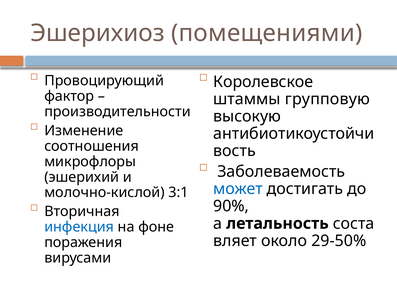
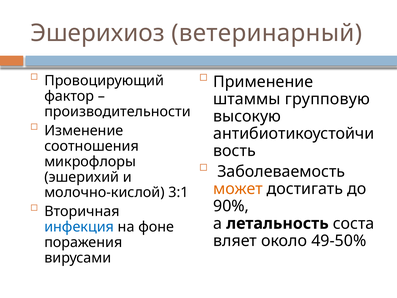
помещениями: помещениями -> ветеринарный (267, 33)
Королевское: Королевское -> Применение (263, 82)
может colour: blue -> orange (238, 189)
29-50%: 29-50% -> 49-50% (339, 241)
